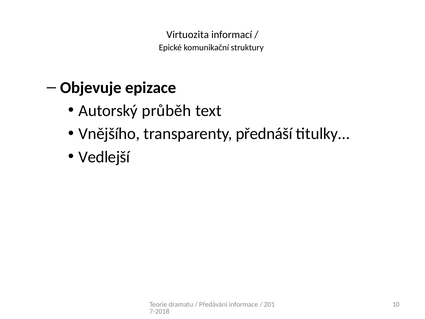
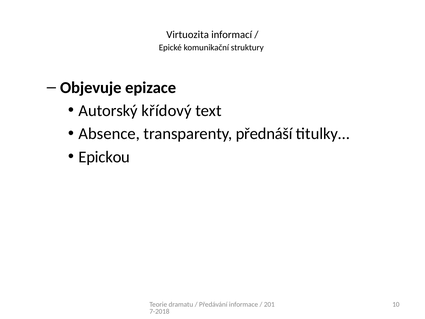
průběh: průběh -> křídový (167, 111)
Vnějšího: Vnějšího -> Absence (109, 134)
Vedlejší: Vedlejší -> Epickou (104, 157)
